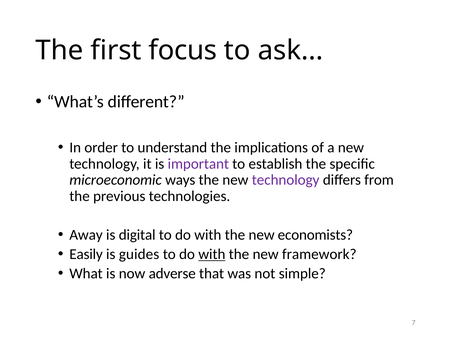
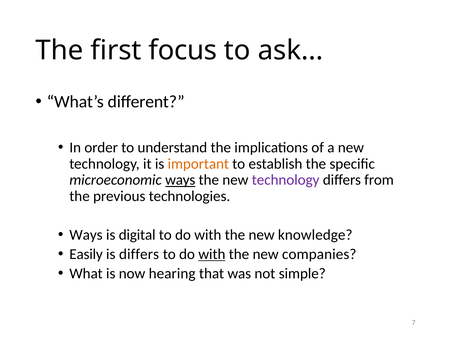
important colour: purple -> orange (198, 164)
ways underline: none -> present (180, 180)
Away: Away -> Ways (86, 235)
economists: economists -> knowledge (315, 235)
is guides: guides -> differs (139, 254)
framework: framework -> companies (319, 254)
adverse: adverse -> hearing (172, 274)
